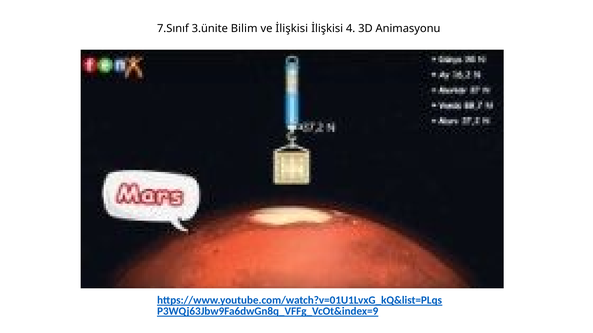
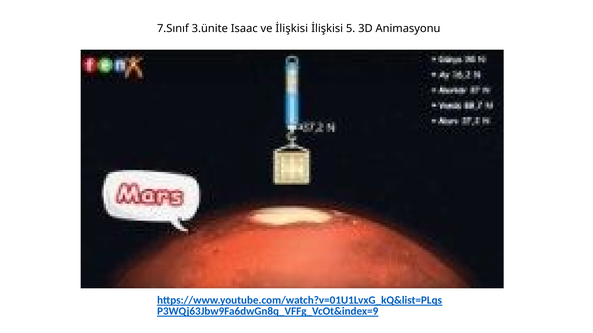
Bilim: Bilim -> Isaac (244, 29)
4: 4 -> 5 (351, 29)
